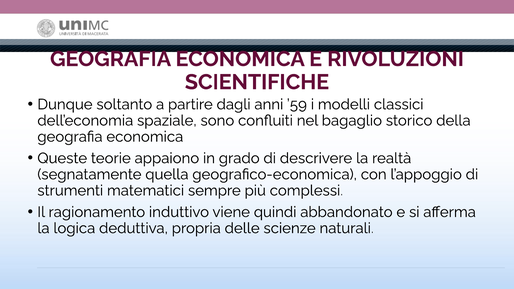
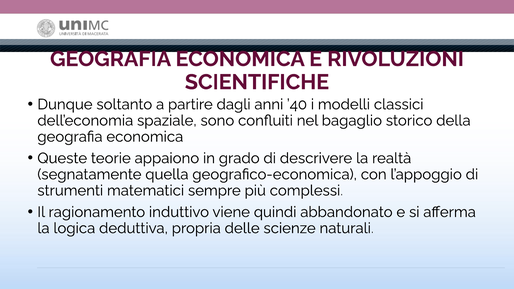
’59: ’59 -> ’40 (297, 104)
